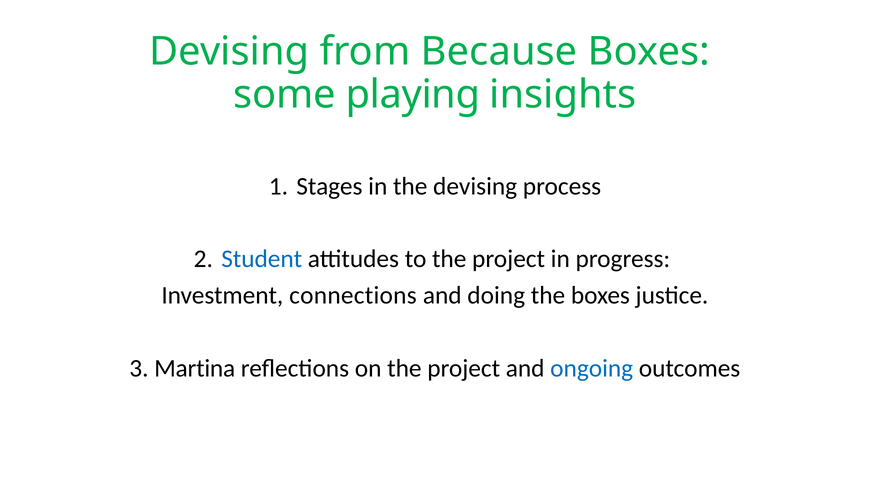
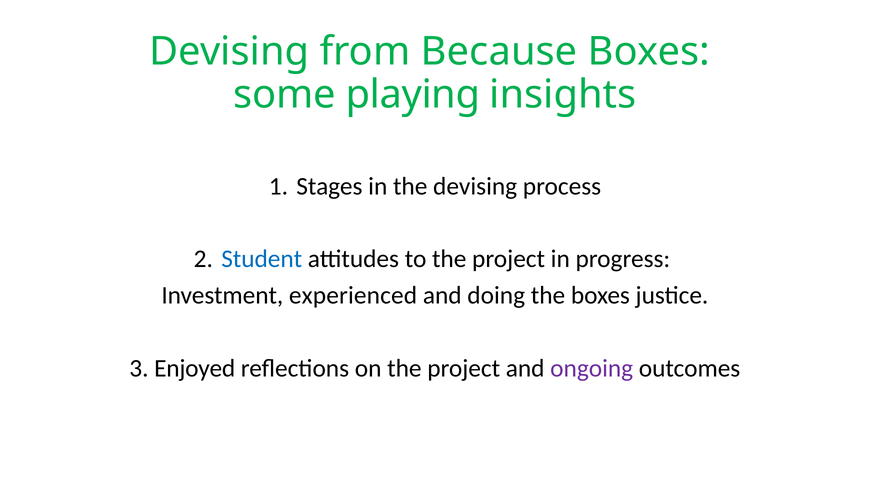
connections: connections -> experienced (353, 296)
Martina: Martina -> Enjoyed (195, 369)
ongoing colour: blue -> purple (592, 369)
